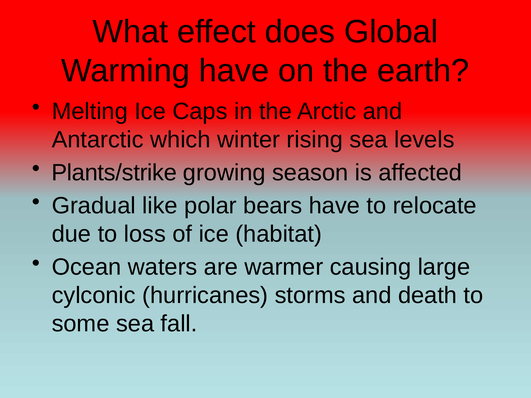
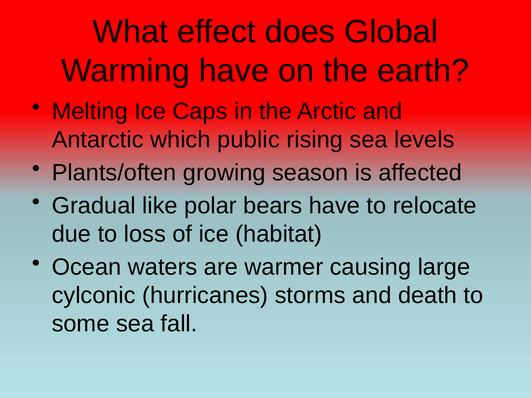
winter: winter -> public (248, 140)
Plants/strike: Plants/strike -> Plants/often (114, 173)
